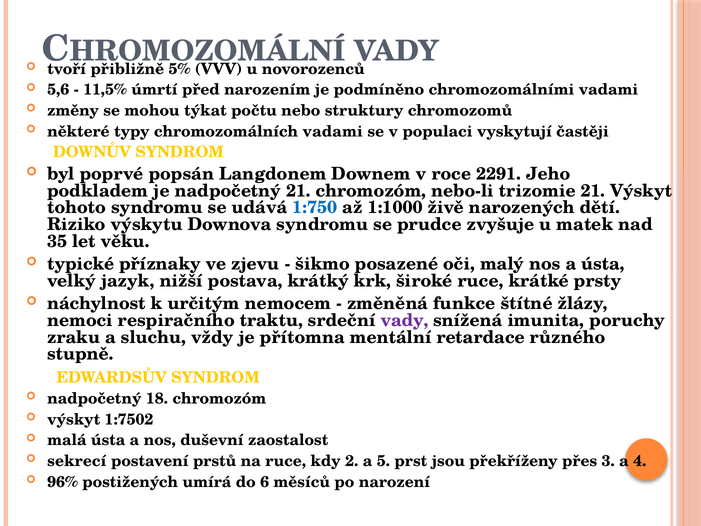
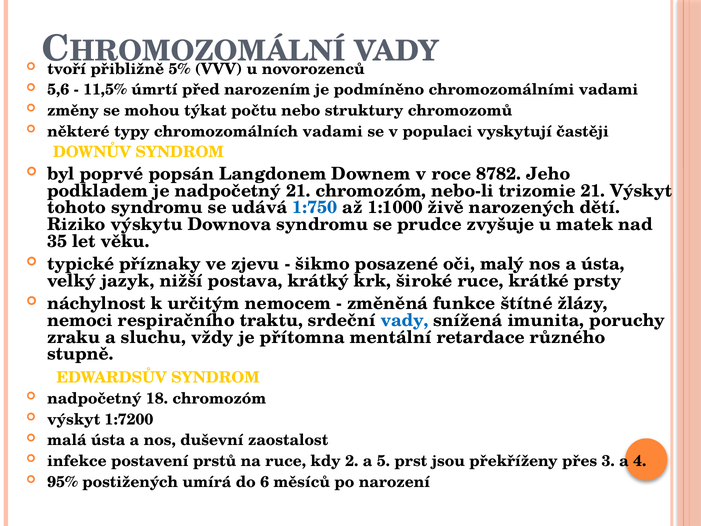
2291: 2291 -> 8782 (499, 174)
vady colour: purple -> blue (405, 320)
1:7502: 1:7502 -> 1:7200 (129, 419)
sekrecí: sekrecí -> infekce (77, 461)
96%: 96% -> 95% (63, 482)
